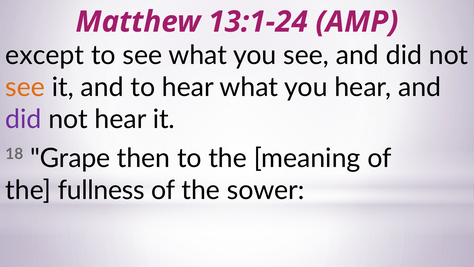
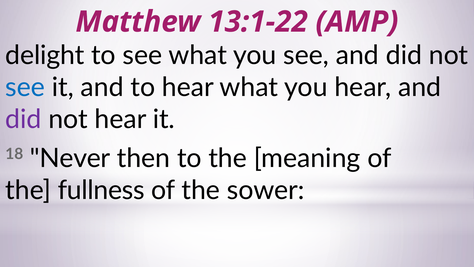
13:1-24: 13:1-24 -> 13:1-22 (258, 22)
except: except -> delight (45, 55)
see colour: orange -> blue (25, 87)
Grape: Grape -> Never (70, 158)
